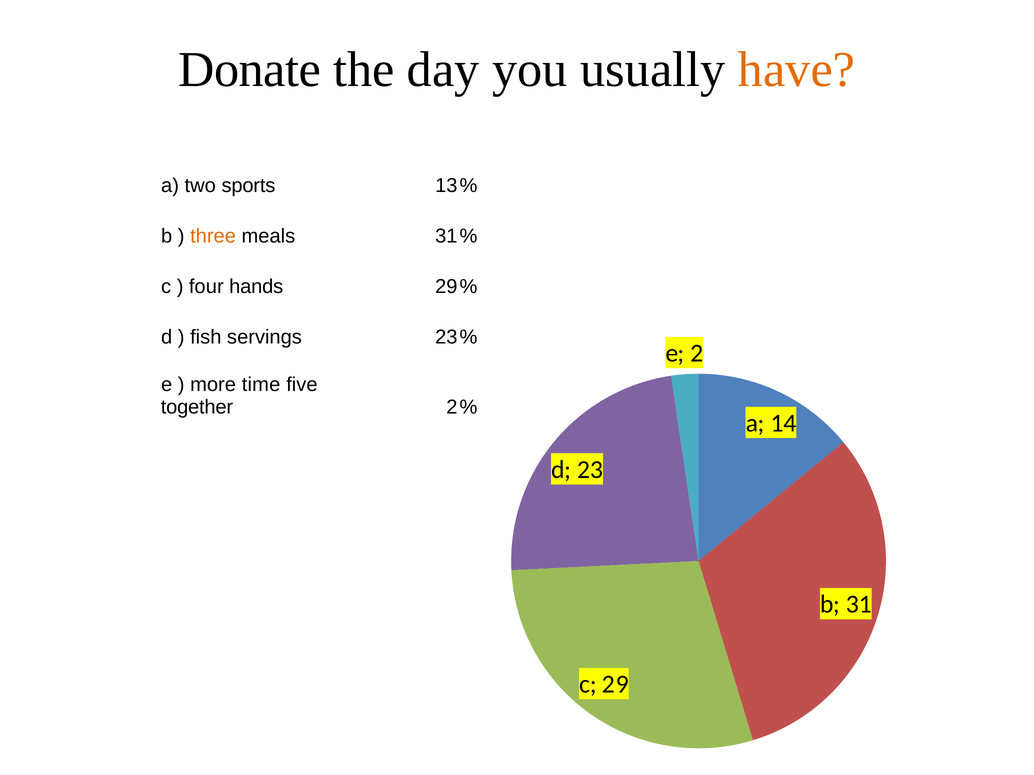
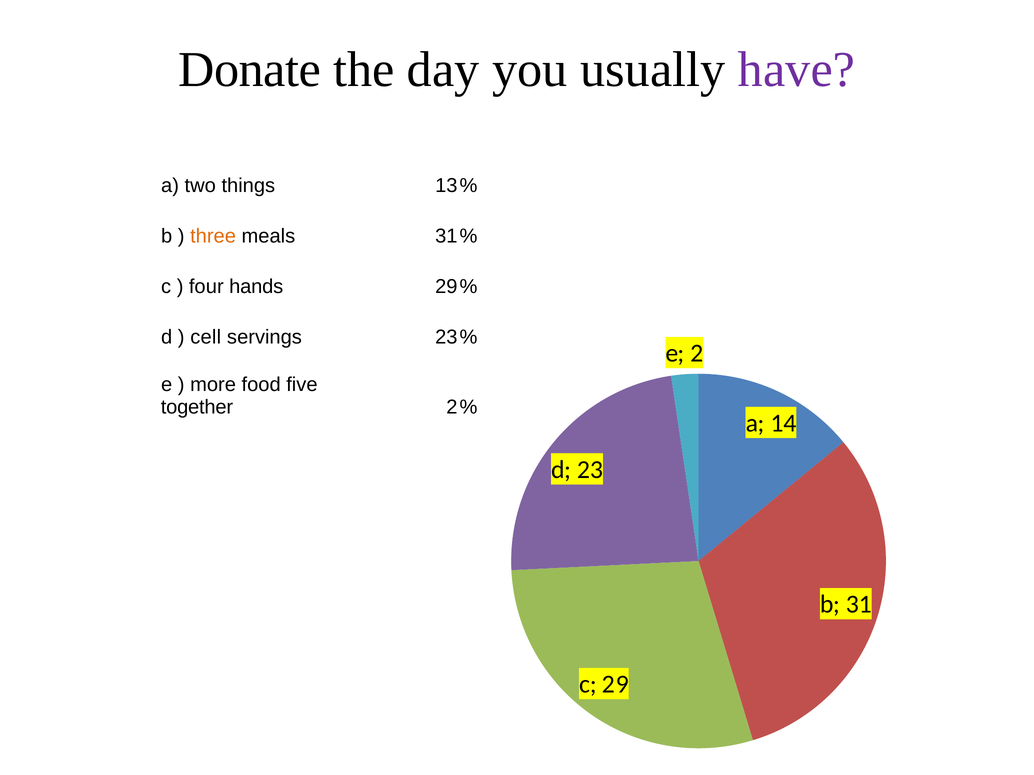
have colour: orange -> purple (797, 70)
sports: sports -> things (248, 186)
fish: fish -> cell (206, 337)
time: time -> food (261, 385)
